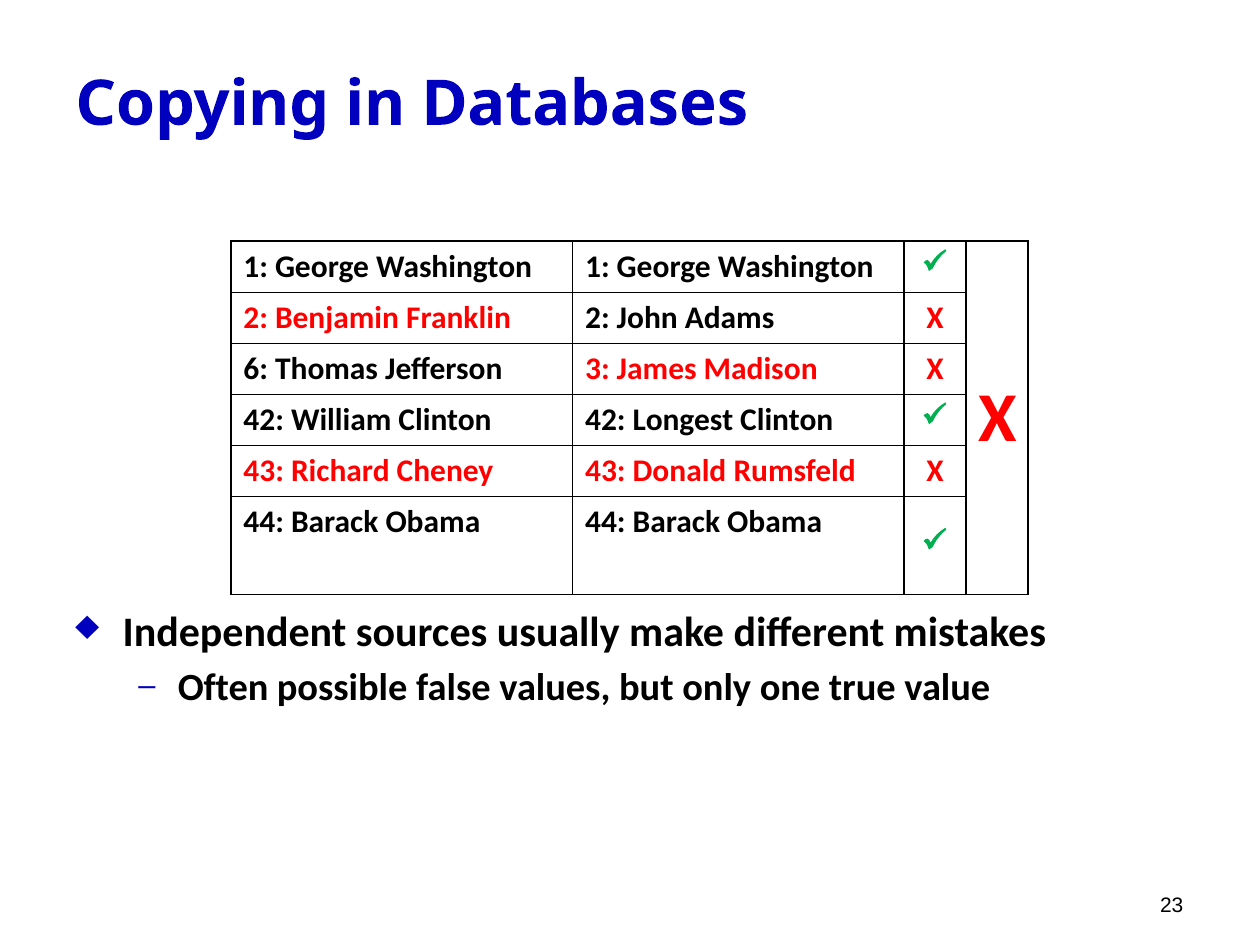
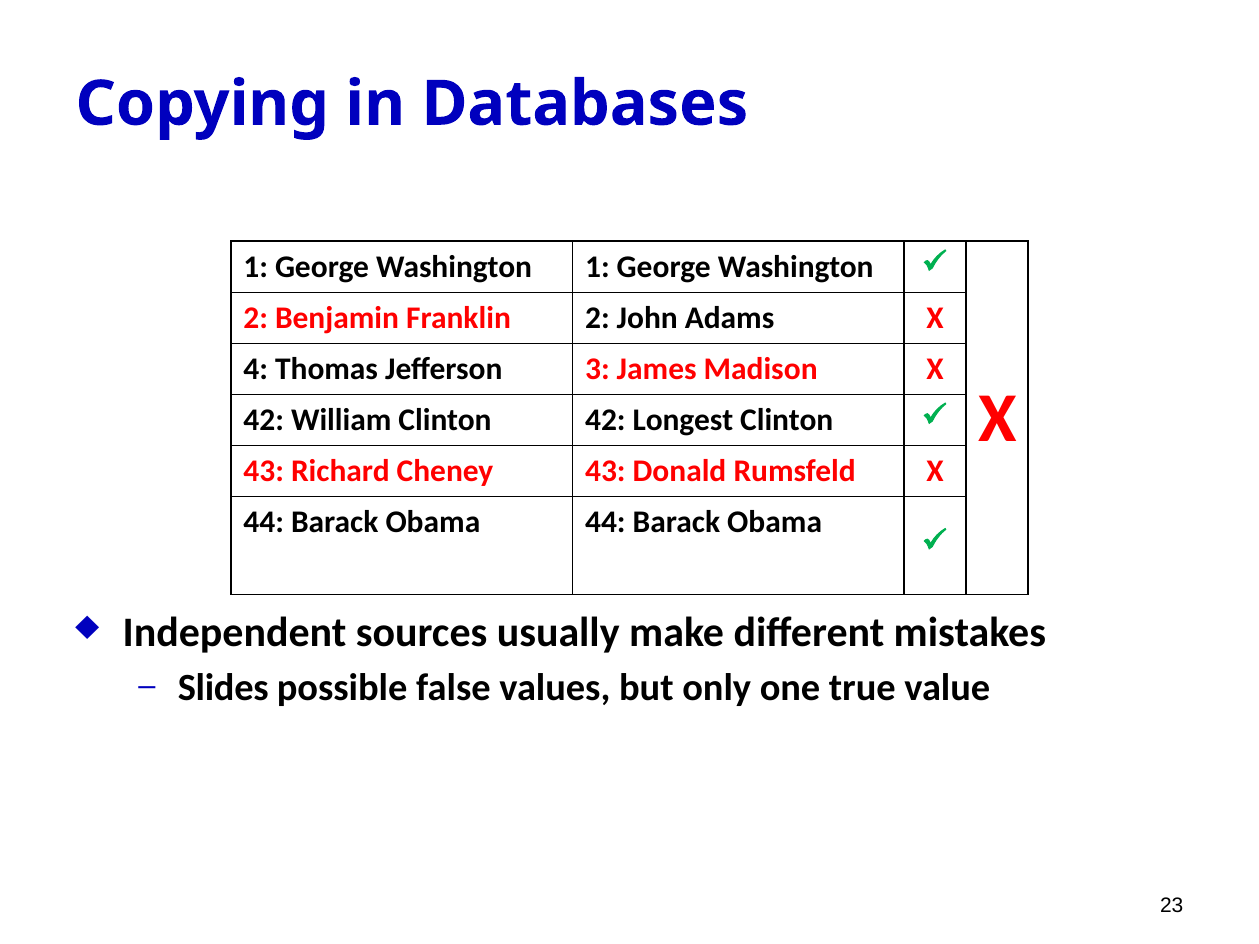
6: 6 -> 4 (256, 369)
Often: Often -> Slides (223, 688)
